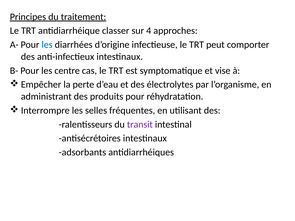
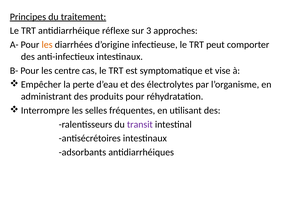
classer: classer -> réflexe (116, 31)
4: 4 -> 3 (149, 31)
les colour: blue -> orange (47, 45)
